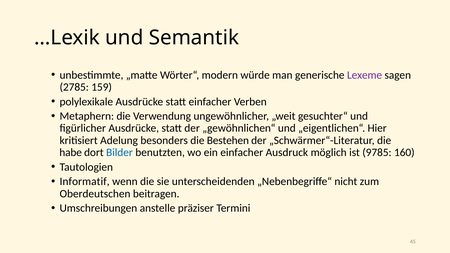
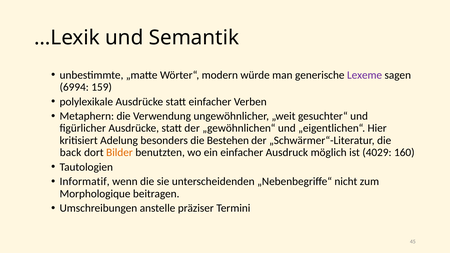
2785: 2785 -> 6994 (74, 87)
habe: habe -> back (71, 153)
Bilder colour: blue -> orange (119, 153)
9785: 9785 -> 4029 (377, 153)
Oberdeutschen: Oberdeutschen -> Morphologique (95, 194)
